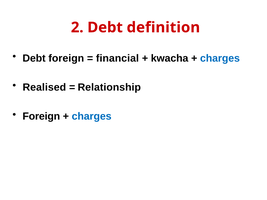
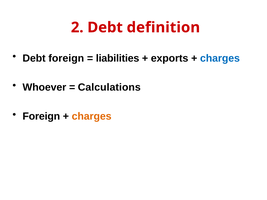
financial: financial -> liabilities (118, 58)
kwacha: kwacha -> exports (170, 58)
Realised: Realised -> Whoever (44, 87)
Relationship: Relationship -> Calculations (109, 87)
charges colour: blue -> orange (92, 116)
